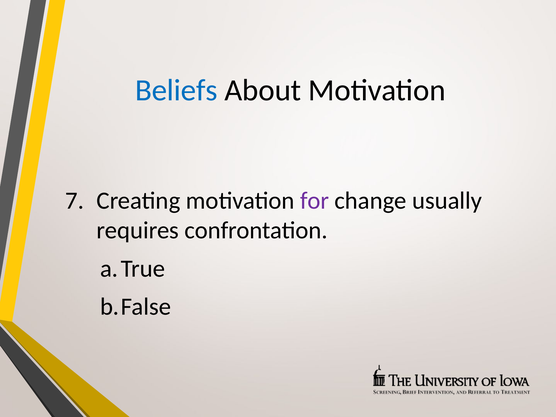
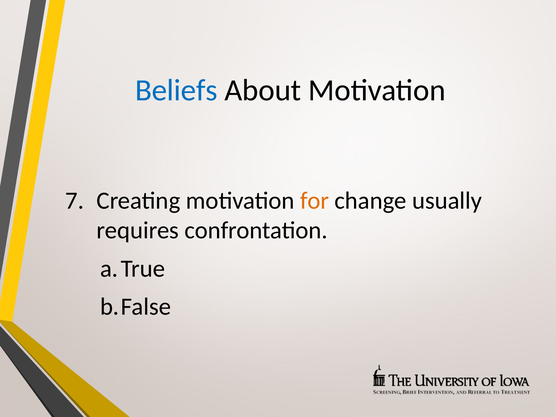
for colour: purple -> orange (315, 201)
